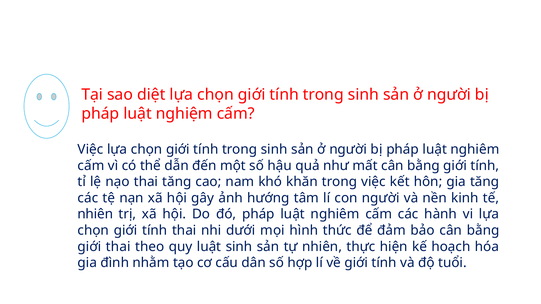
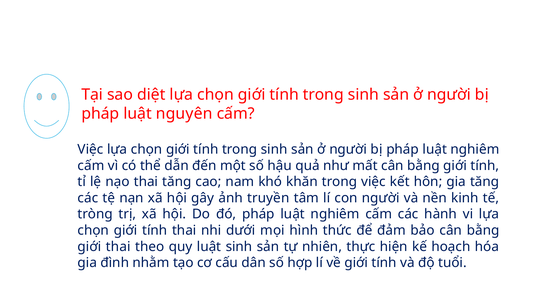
nghiệm: nghiệm -> nguyên (184, 114)
hướng: hướng -> truyền (268, 198)
nhiên: nhiên -> tròng (95, 214)
